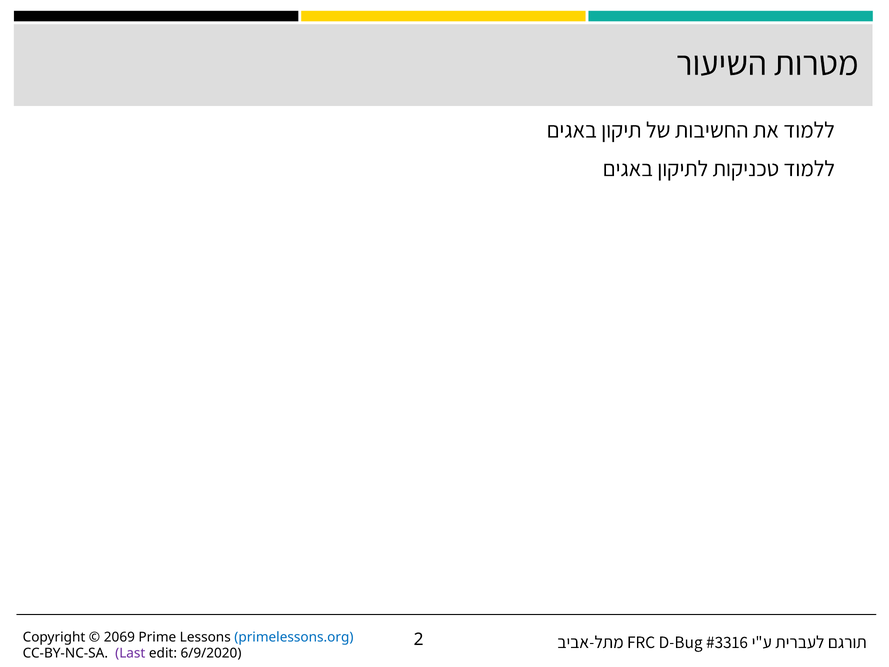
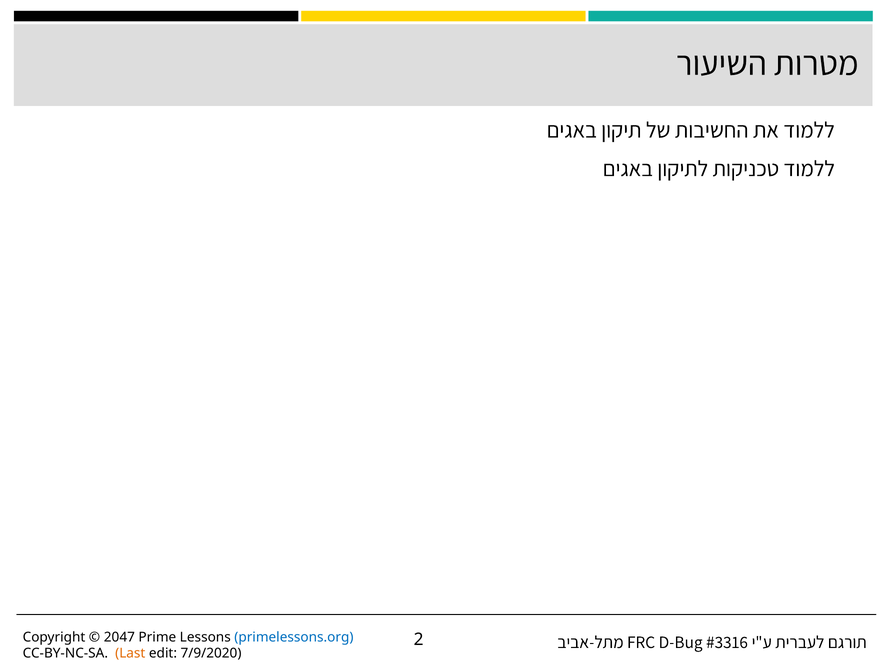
2069: 2069 -> 2047 (119, 637)
Last colour: purple -> orange (130, 653)
6/9/2020: 6/9/2020 -> 7/9/2020 (211, 653)
